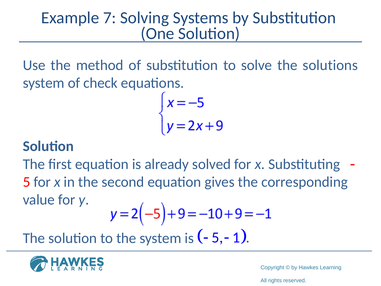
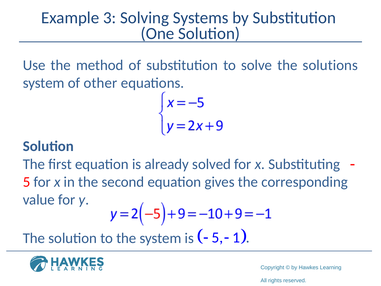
7: 7 -> 3 (110, 18)
check: check -> other (100, 83)
